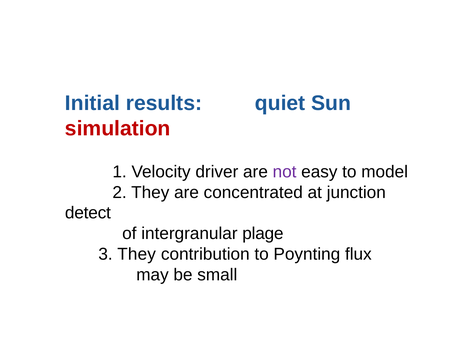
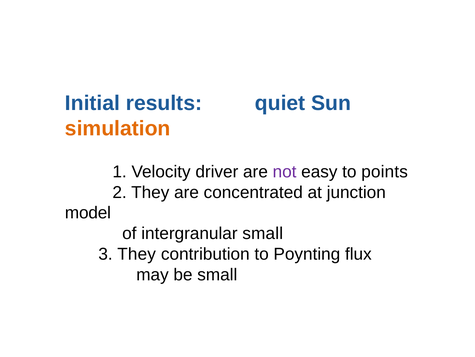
simulation colour: red -> orange (118, 128)
model: model -> points (385, 171)
detect: detect -> model (88, 213)
intergranular plage: plage -> small (263, 233)
